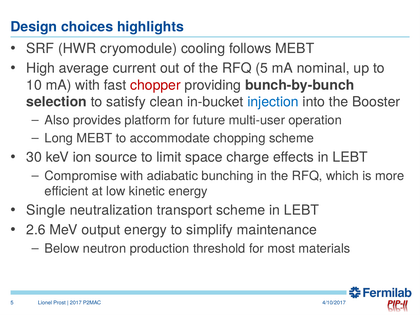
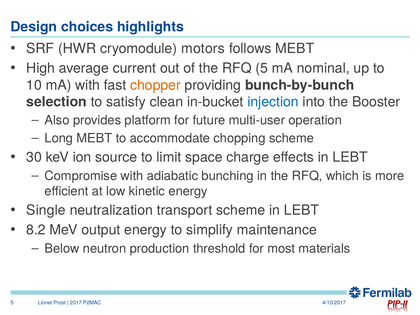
cooling: cooling -> motors (203, 49)
chopper colour: red -> orange (155, 85)
2.6: 2.6 -> 8.2 (36, 230)
